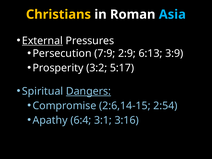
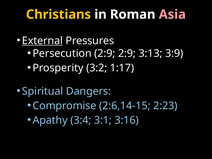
Asia colour: light blue -> pink (172, 14)
Persecution 7:9: 7:9 -> 2:9 (105, 53)
6:13: 6:13 -> 3:13 (150, 53)
5:17: 5:17 -> 1:17 (122, 68)
Dangers underline: present -> none (88, 91)
2:54: 2:54 -> 2:23 (165, 106)
6:4: 6:4 -> 3:4 (81, 120)
